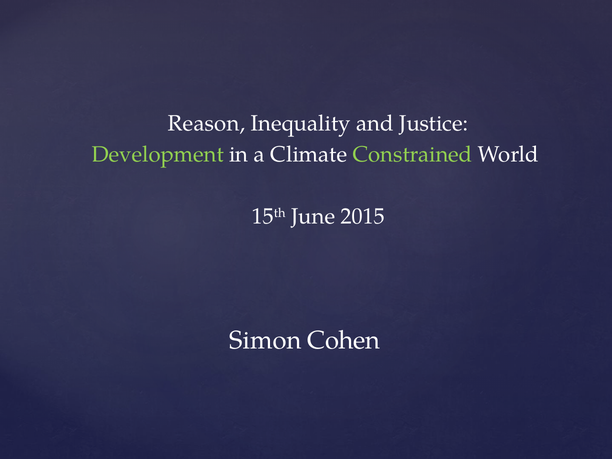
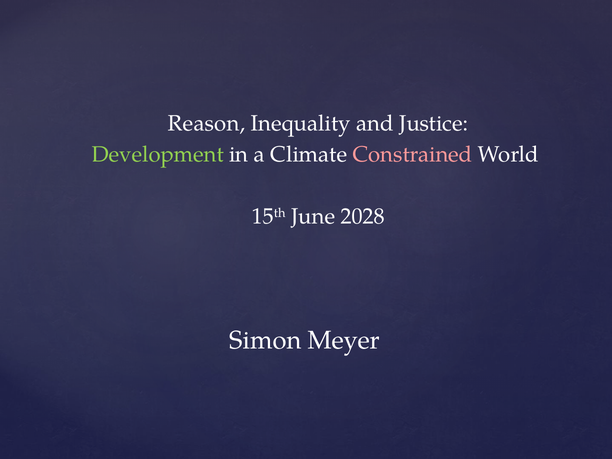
Constrained colour: light green -> pink (413, 154)
2015: 2015 -> 2028 (363, 216)
Cohen: Cohen -> Meyer (344, 340)
